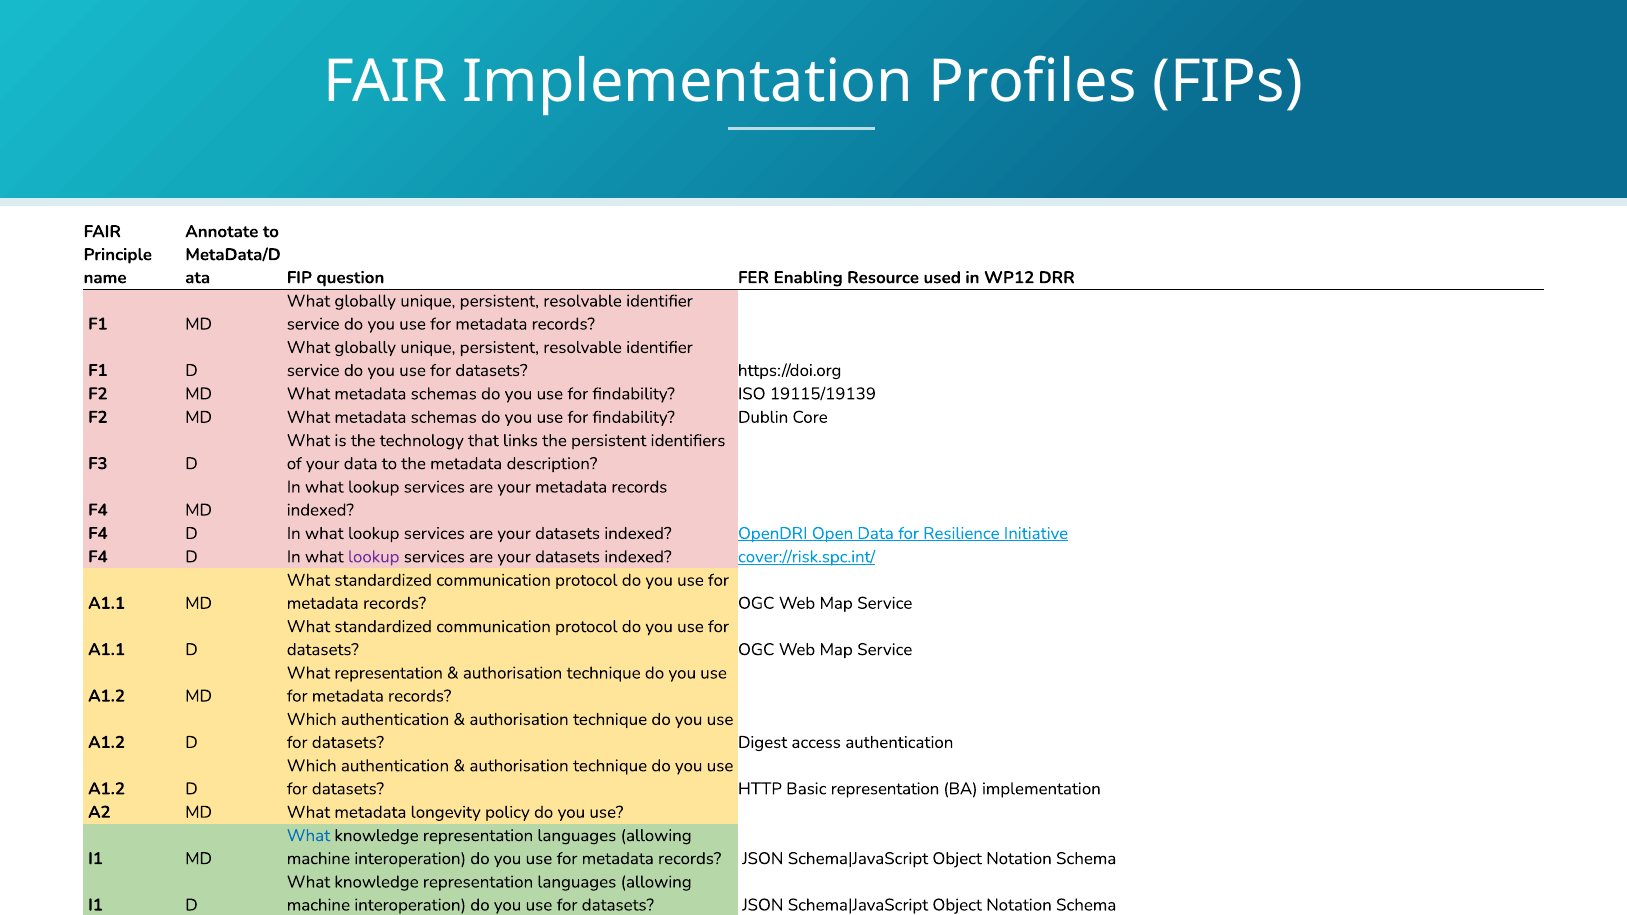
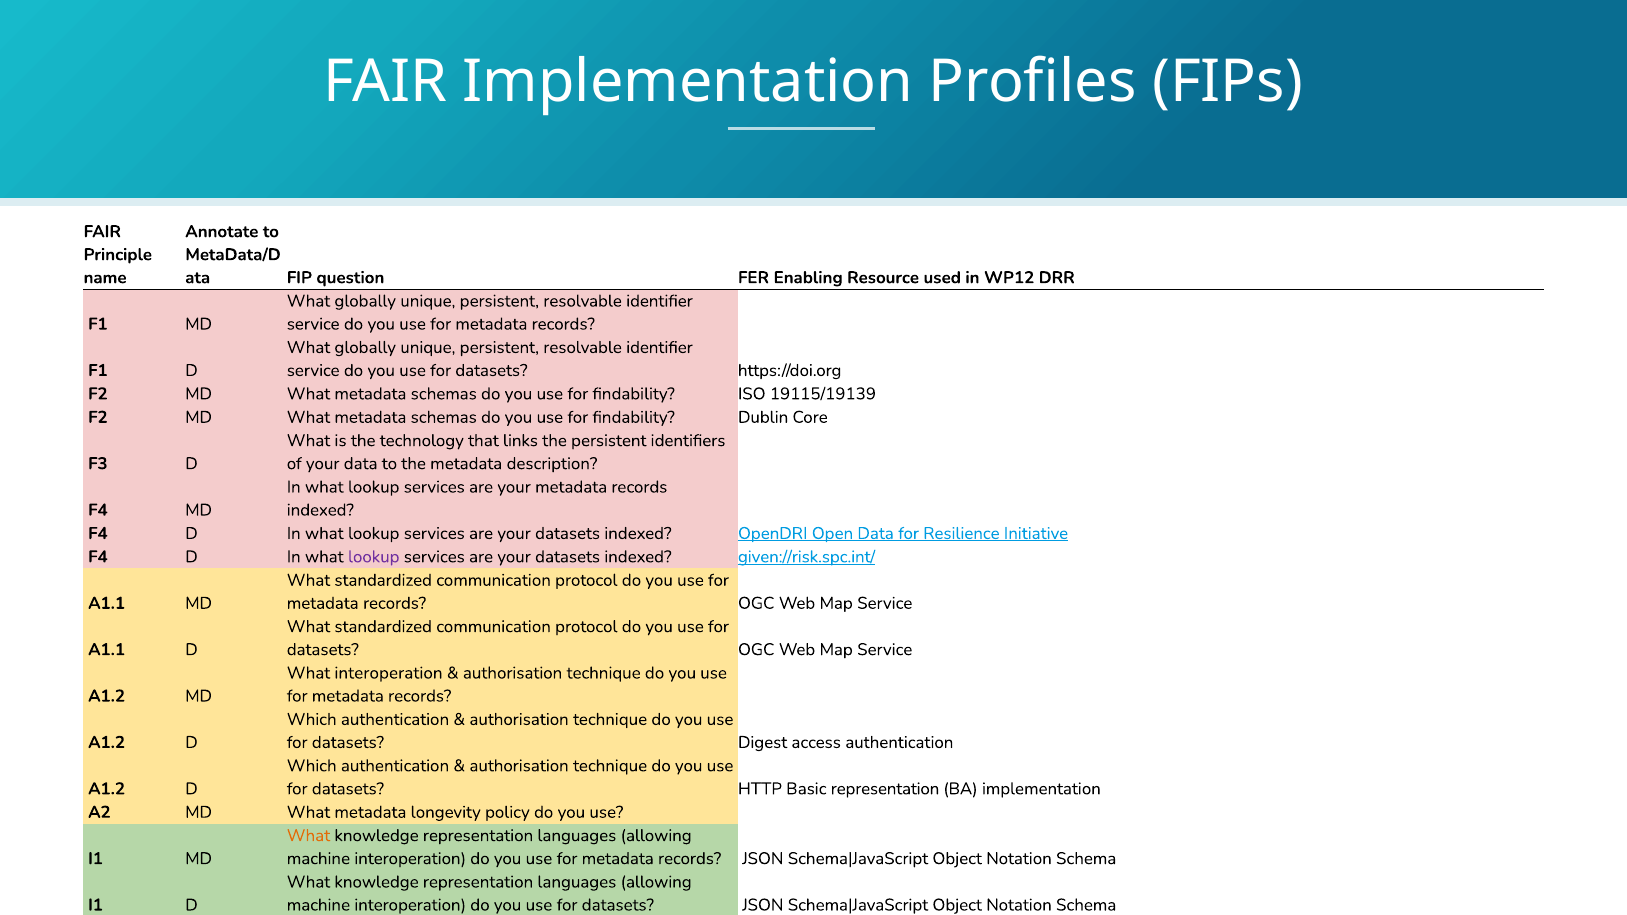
cover://risk.spc.int/: cover://risk.spc.int/ -> given://risk.spc.int/ (807, 557)
What representation: representation -> interoperation (388, 673)
What colour: blue -> orange (308, 836)
